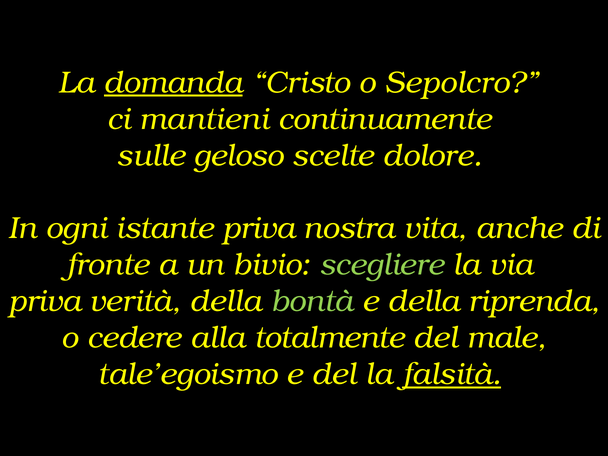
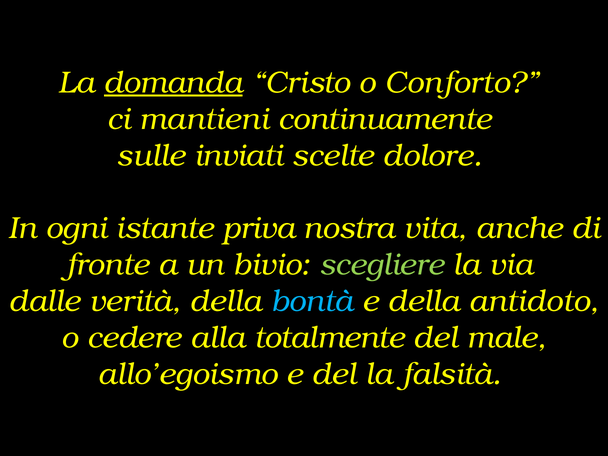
Sepolcro: Sepolcro -> Conforto (462, 83)
geloso: geloso -> inviati (238, 155)
priva: priva -> dalle (44, 301)
bontà colour: light green -> light blue (312, 301)
riprenda: riprenda -> antidoto (534, 301)
tale’egoismo: tale’egoismo -> allo’egoismo (187, 374)
falsità underline: present -> none (452, 374)
